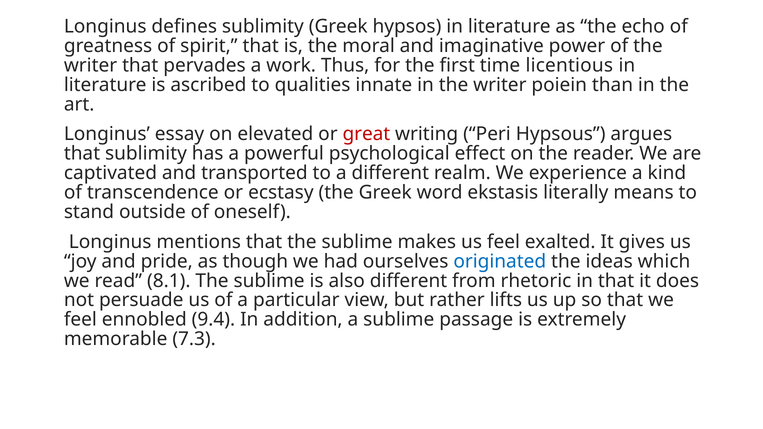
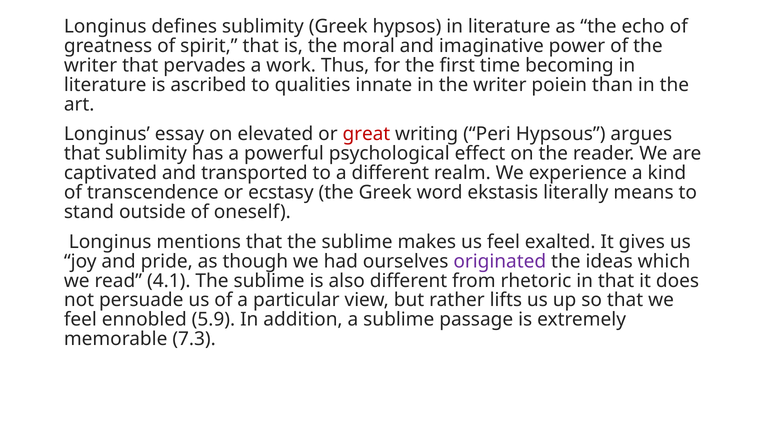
licentious: licentious -> becoming (569, 66)
originated colour: blue -> purple (500, 261)
8.1: 8.1 -> 4.1 (169, 281)
9.4: 9.4 -> 5.9 (213, 320)
